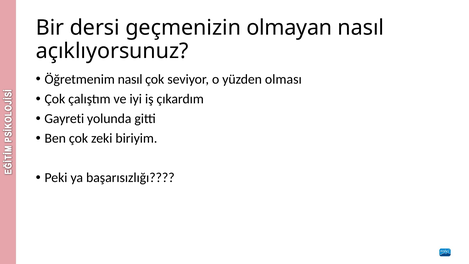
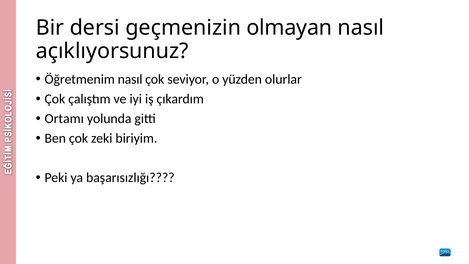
olması: olması -> olurlar (283, 79)
Gayreti: Gayreti -> Ortamı (64, 119)
